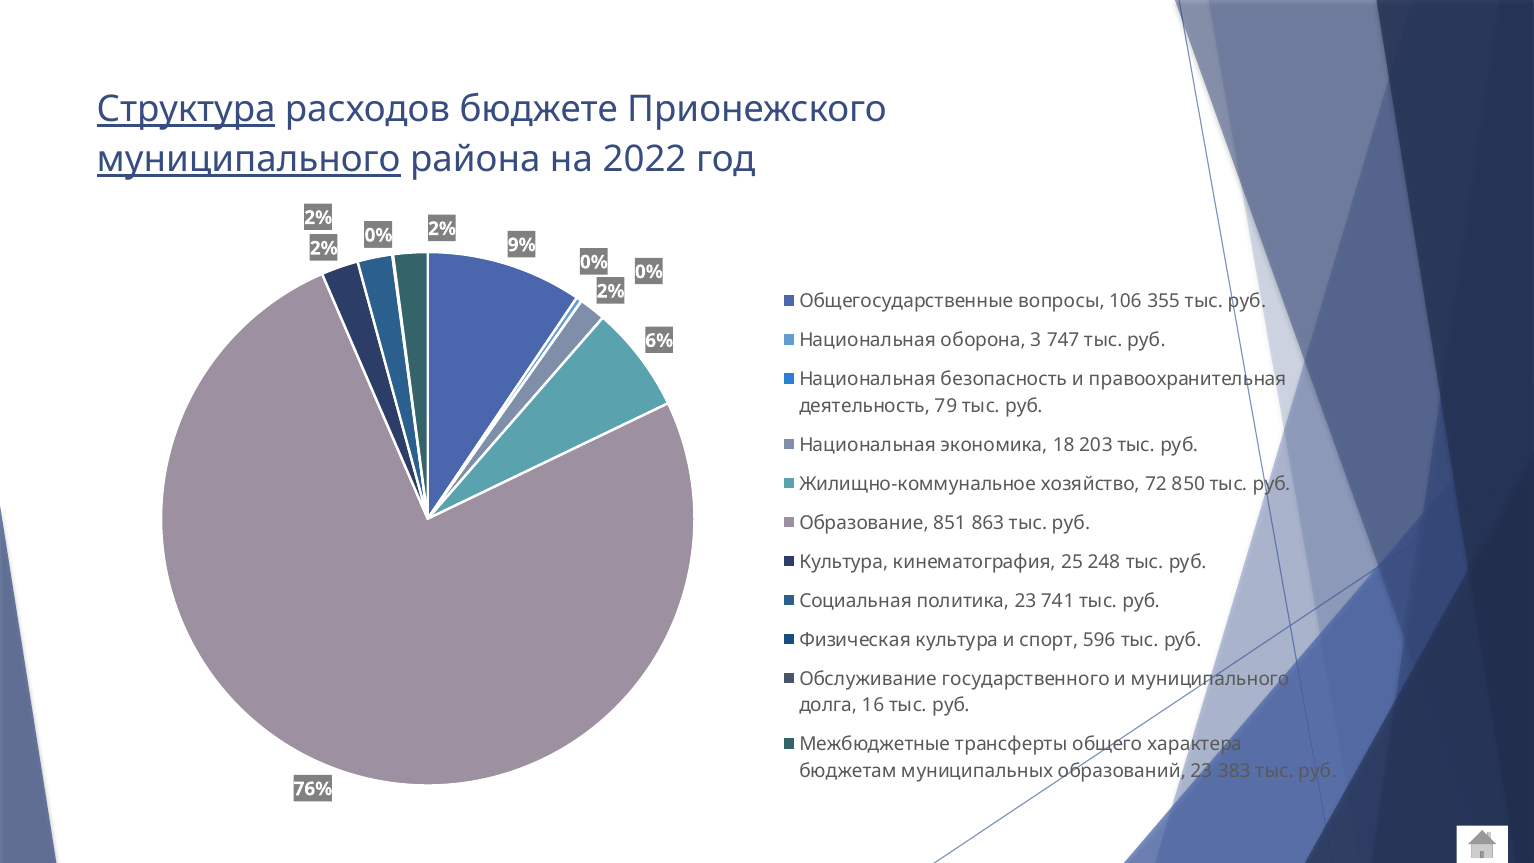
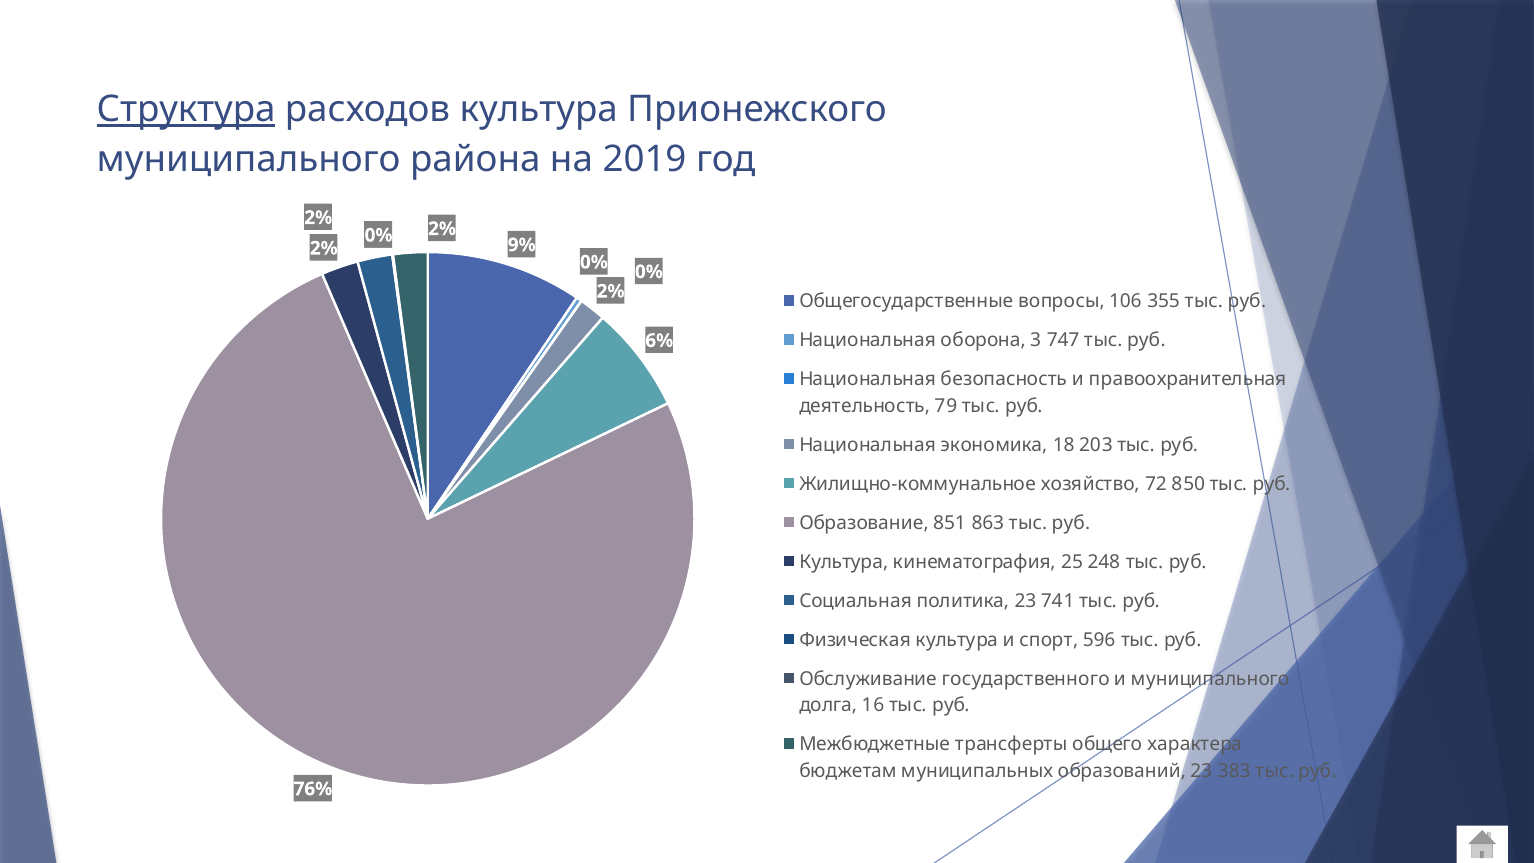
расходов бюджете: бюджете -> культура (539, 110)
муниципального underline: present -> none (249, 160)
2022: 2022 -> 2019 (645, 160)
